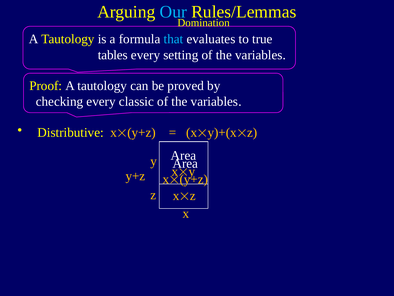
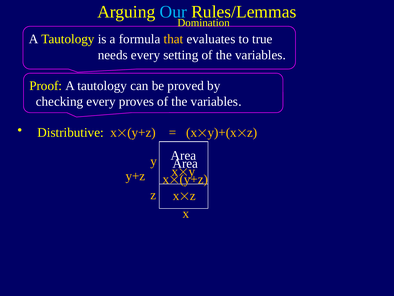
that colour: light blue -> yellow (173, 39)
tables: tables -> needs (113, 55)
classic: classic -> proves (136, 101)
